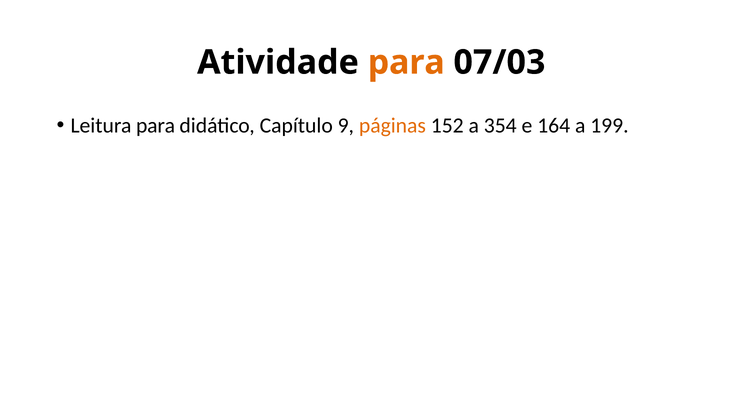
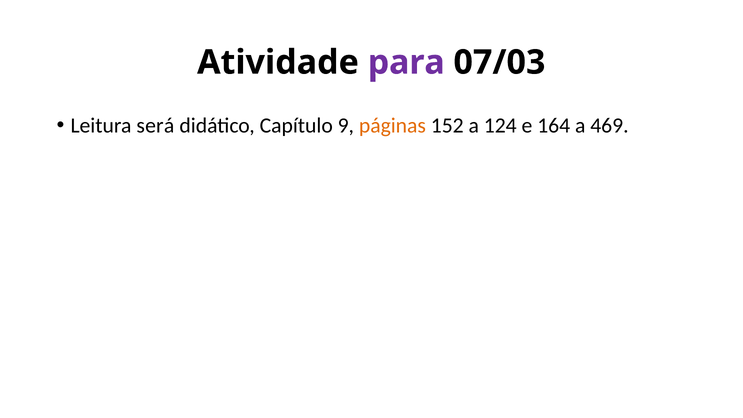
para colour: orange -> purple (406, 62)
Leitura para: para -> será (155, 126)
354: 354 -> 124 (500, 126)
199: 199 -> 469 (609, 126)
